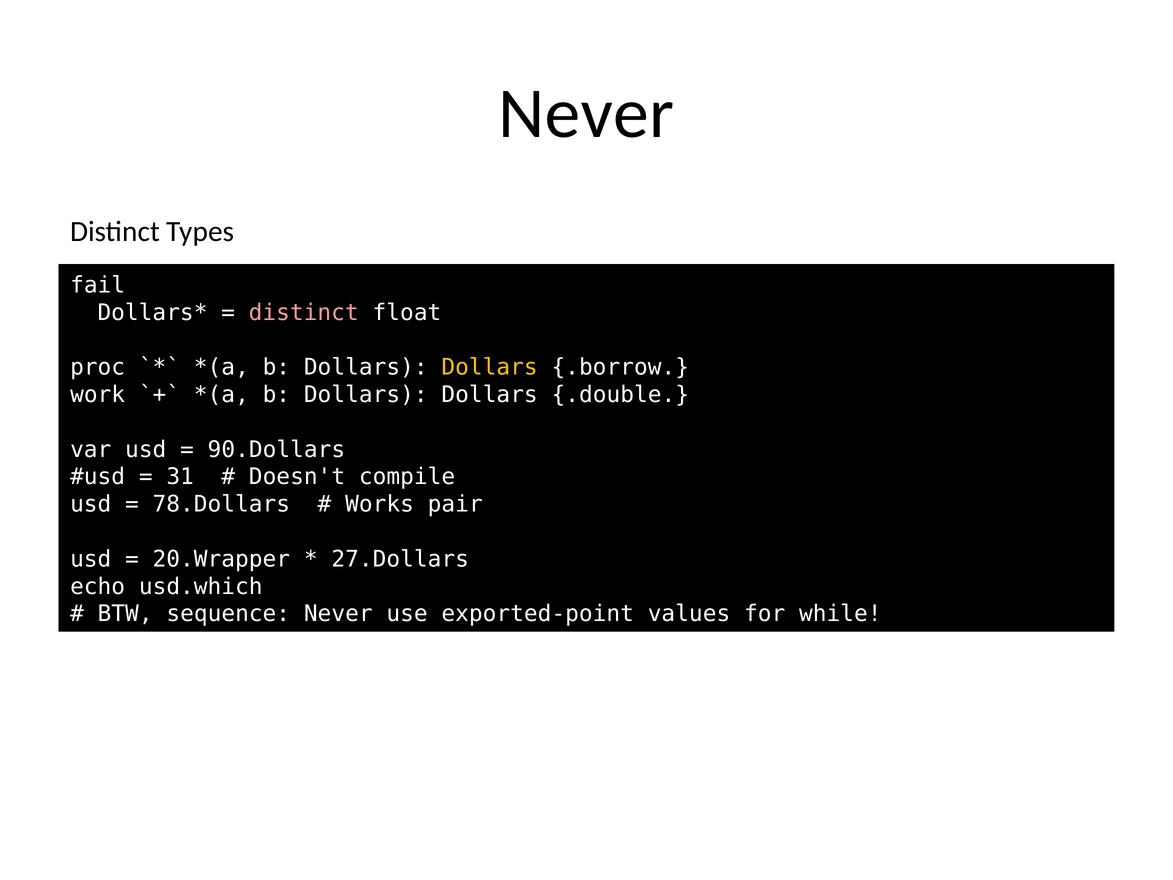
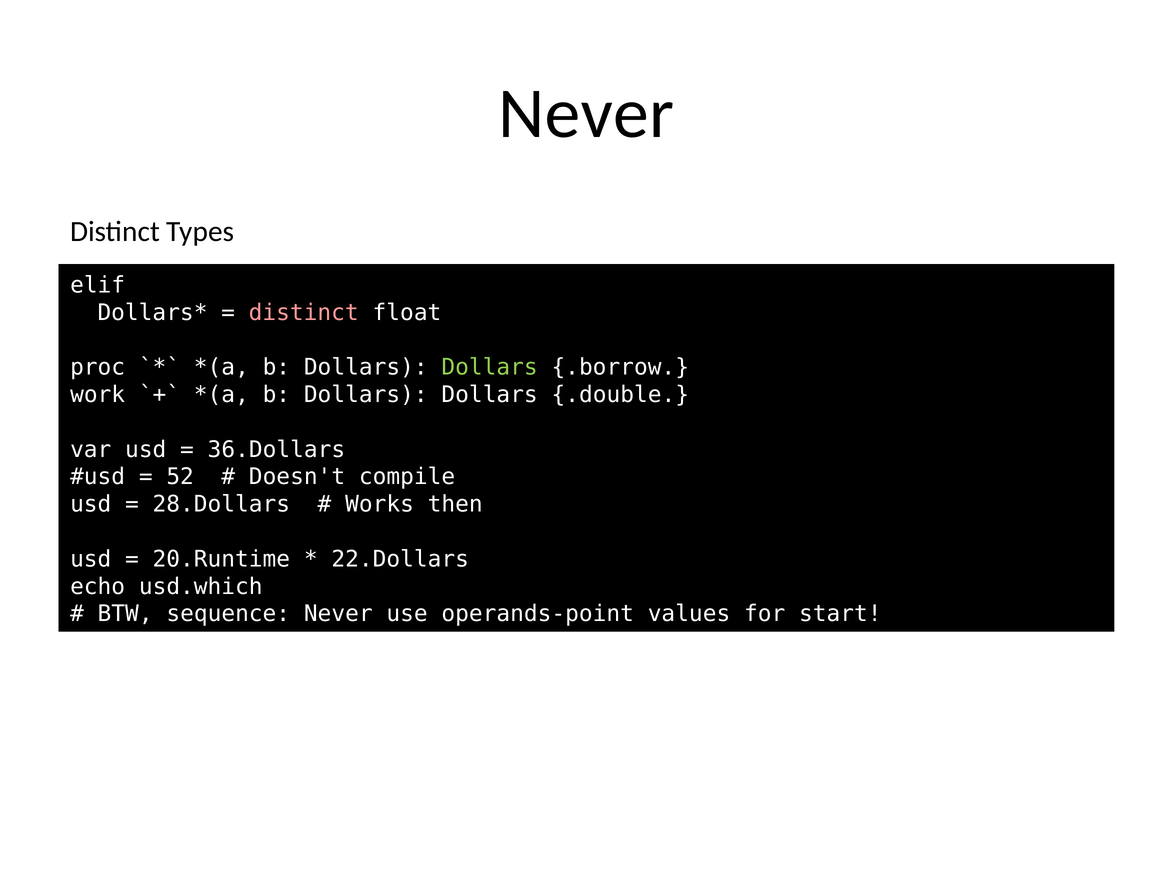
fail: fail -> elif (98, 285)
Dollars colour: yellow -> light green (490, 367)
90.Dollars: 90.Dollars -> 36.Dollars (276, 449)
31: 31 -> 52 (180, 477)
78.Dollars: 78.Dollars -> 28.Dollars (221, 504)
pair: pair -> then (455, 504)
20.Wrapper: 20.Wrapper -> 20.Runtime (221, 559)
27.Dollars: 27.Dollars -> 22.Dollars (400, 559)
exported-point: exported-point -> operands-point (538, 614)
while: while -> start (840, 614)
